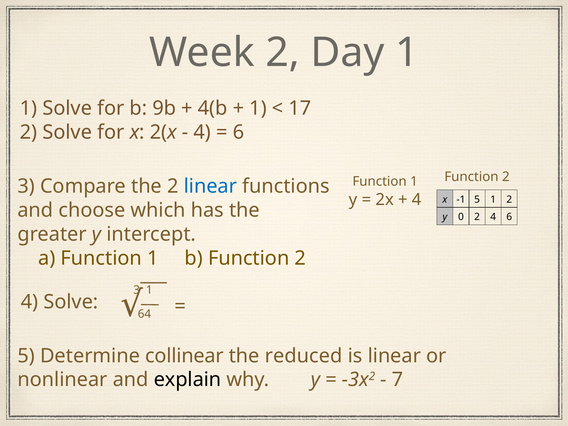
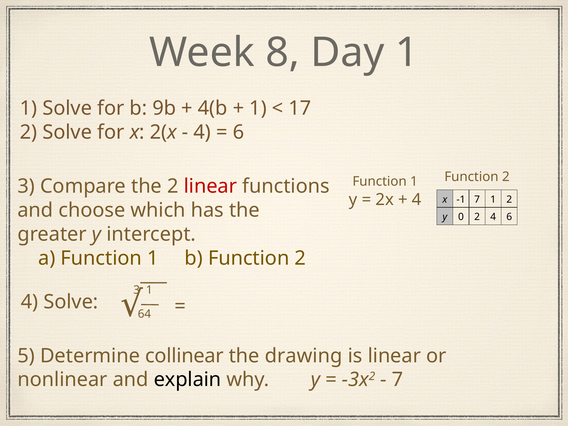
Week 2: 2 -> 8 (283, 53)
linear colour: blue -> red (210, 186)
-1 5: 5 -> 7 (477, 199)
reduced: reduced -> drawing (304, 356)
